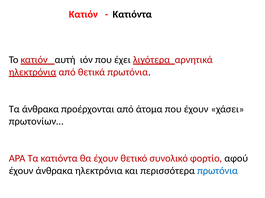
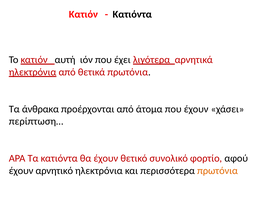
πρωτονίων…: πρωτονίων… -> περίπτωση… (36, 122)
έχουν άνθρακα: άνθρακα -> αρνητικό (54, 171)
πρωτόνια colour: blue -> orange (218, 171)
